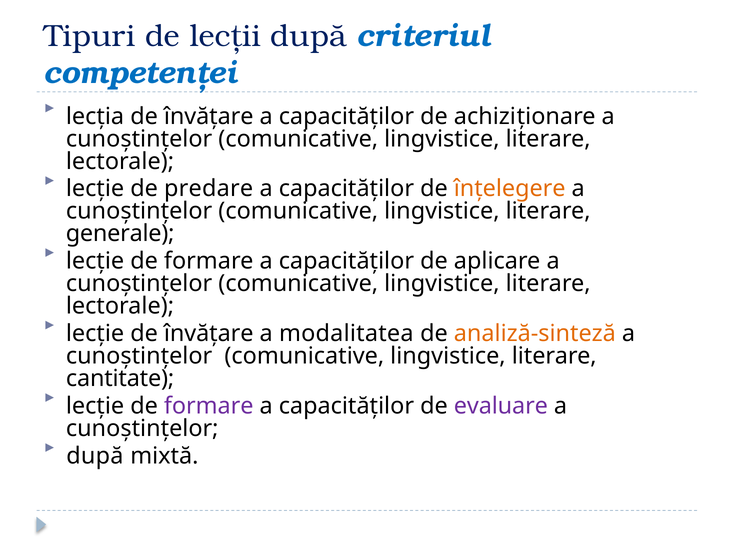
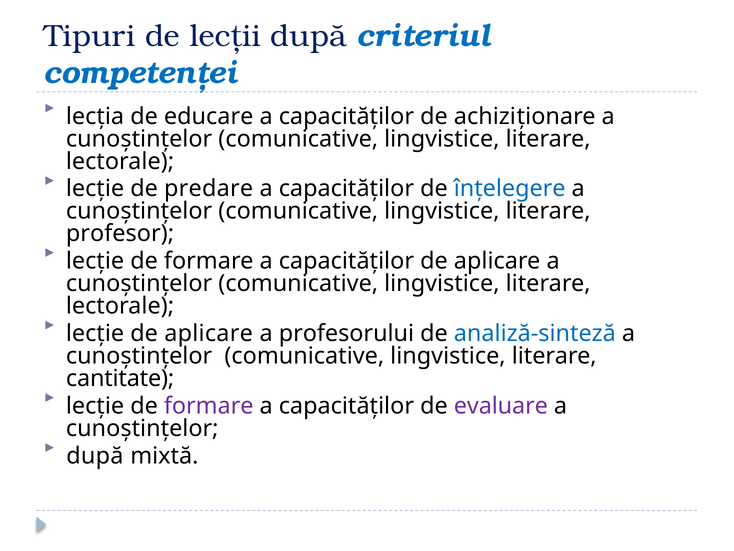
învăţare: învăţare -> educare (209, 116)
înţelegere colour: orange -> blue (510, 189)
generale: generale -> profesor (120, 234)
lecţie de învăţare: învăţare -> aplicare (209, 333)
modalitatea: modalitatea -> profesorului (346, 333)
analiză-sinteză colour: orange -> blue (535, 333)
